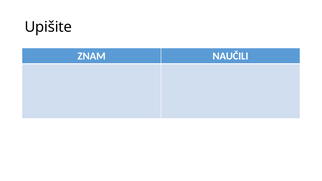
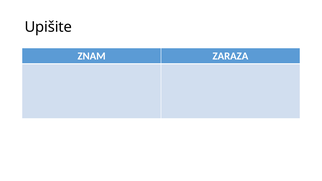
NAUČILI: NAUČILI -> ZARAZA (230, 56)
